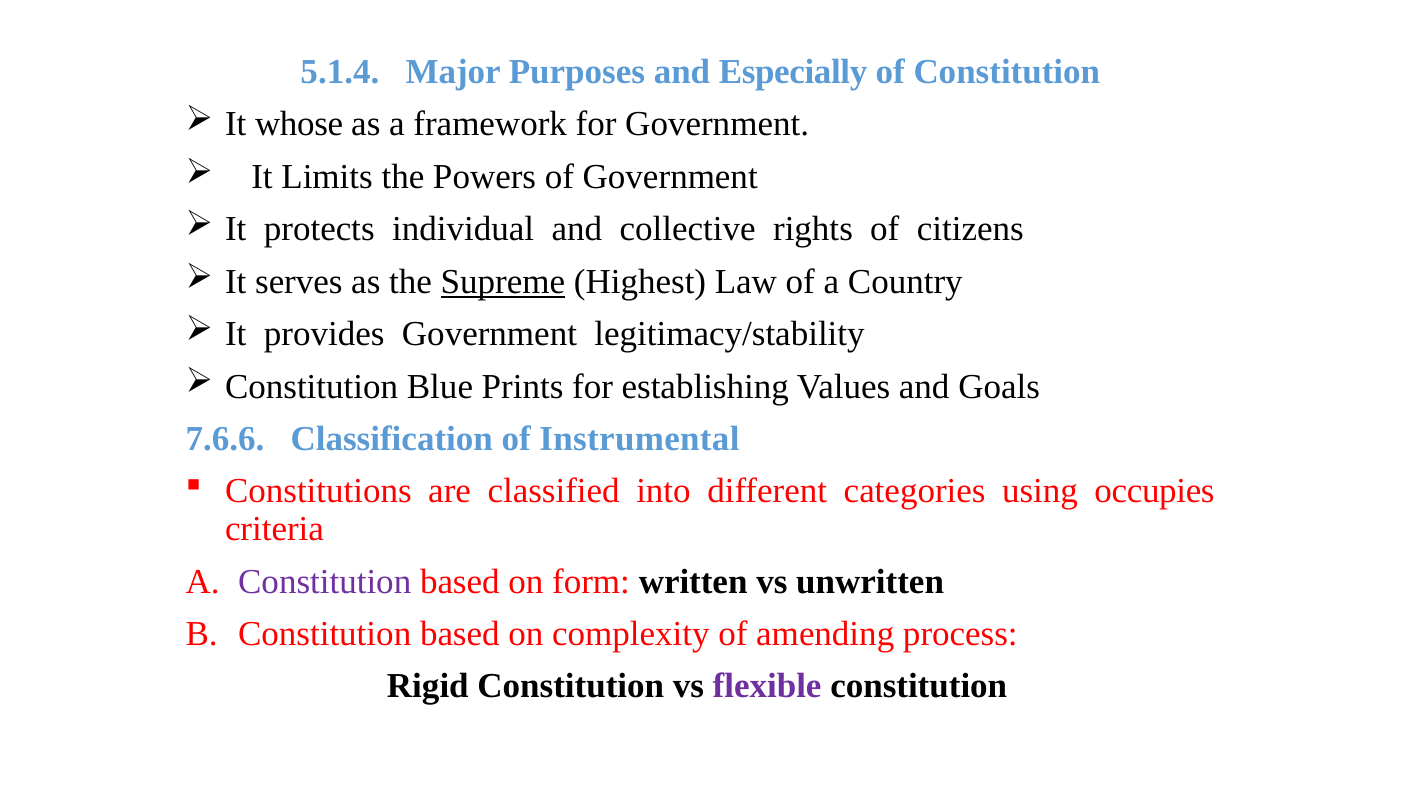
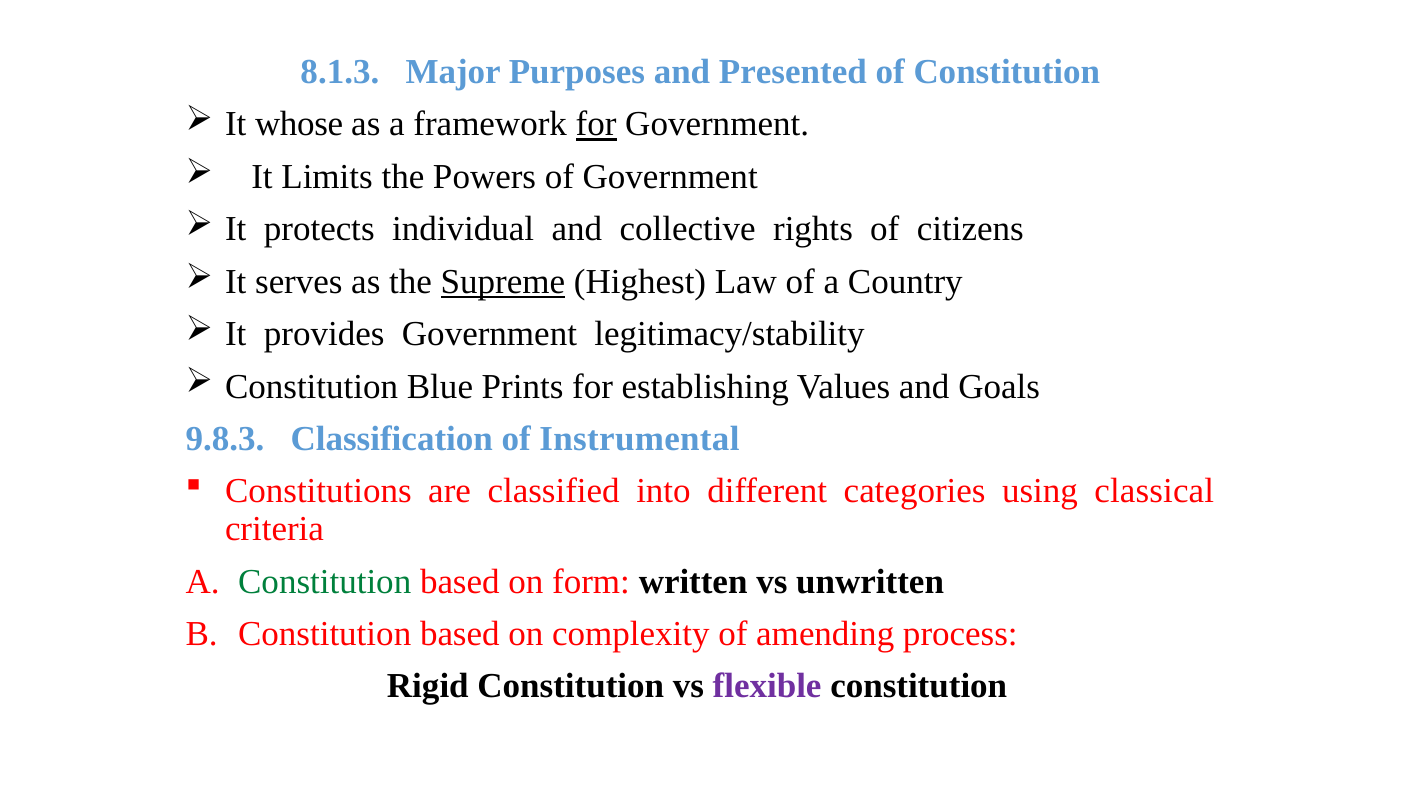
5.1.4: 5.1.4 -> 8.1.3 (340, 72)
Especially: Especially -> Presented (793, 72)
for underline: none -> present (596, 124)
7.6.6: 7.6.6 -> 9.8.3 (225, 439)
occupies: occupies -> classical (1154, 491)
Constitution colour: purple -> green (325, 582)
